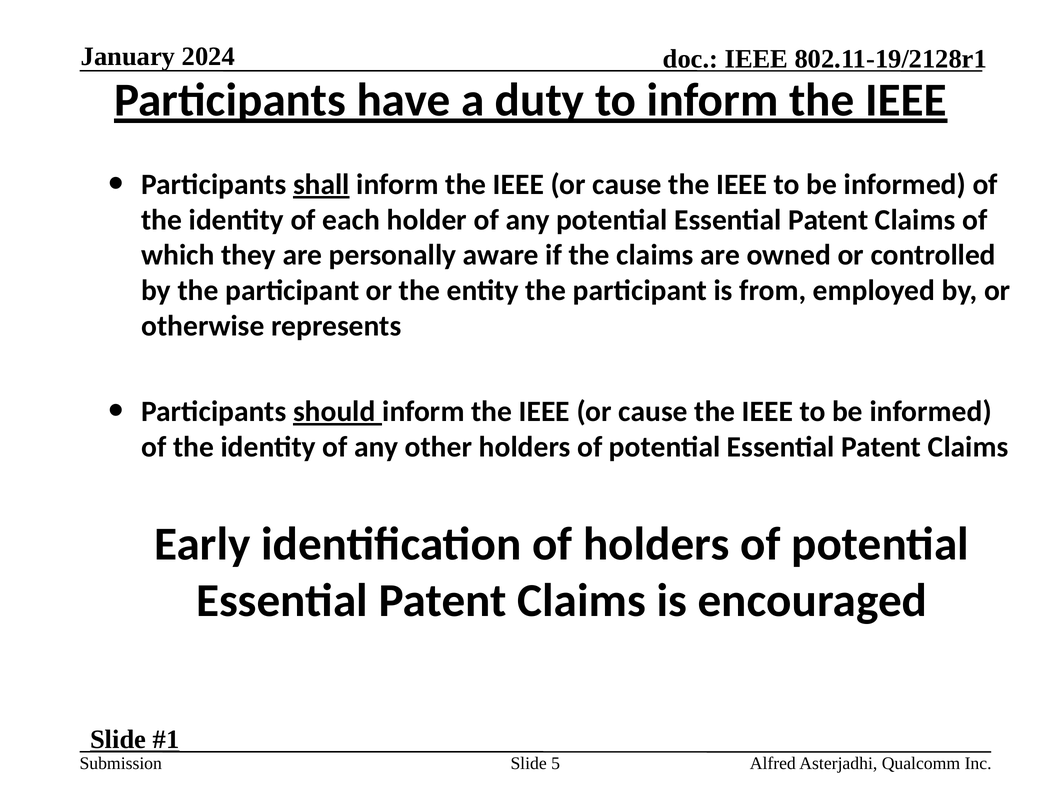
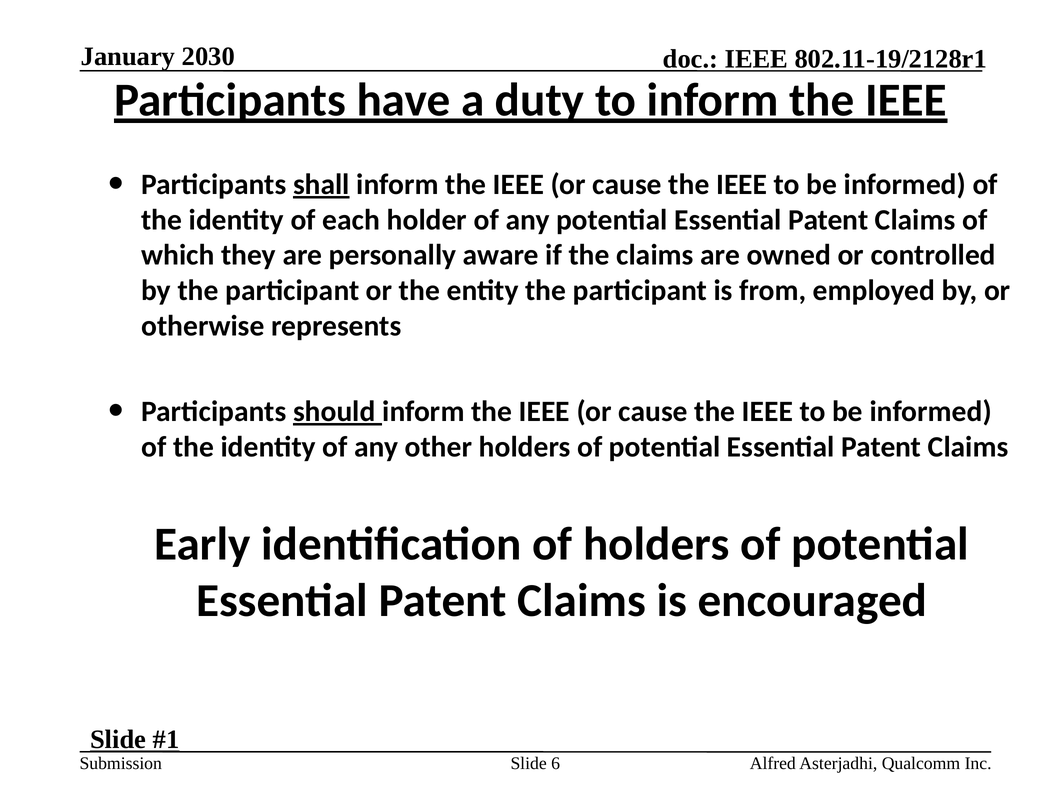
2024: 2024 -> 2030 (208, 56)
5: 5 -> 6 (556, 764)
